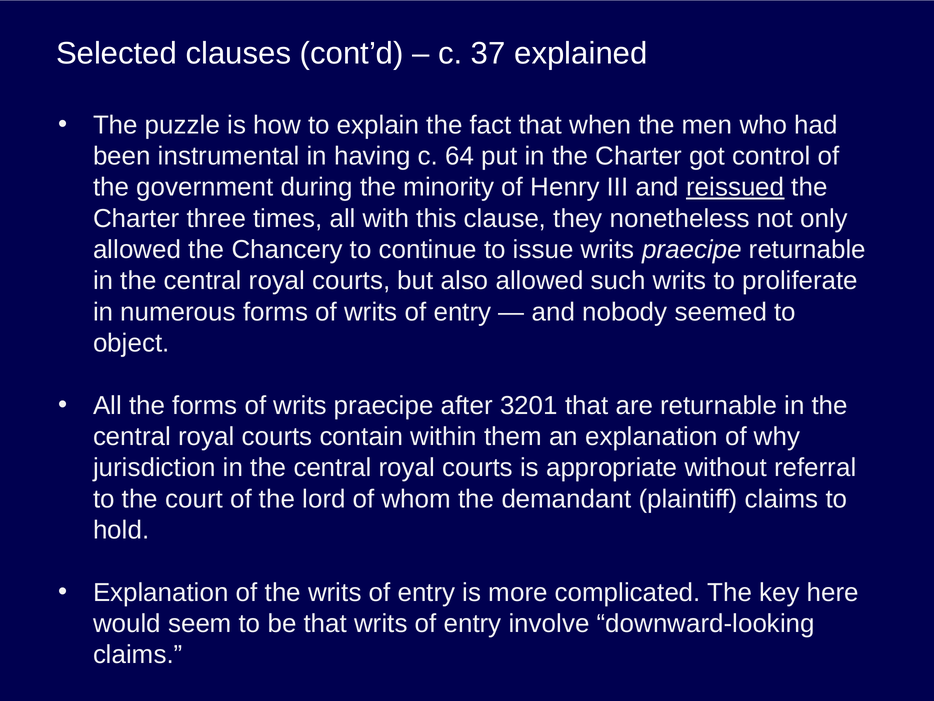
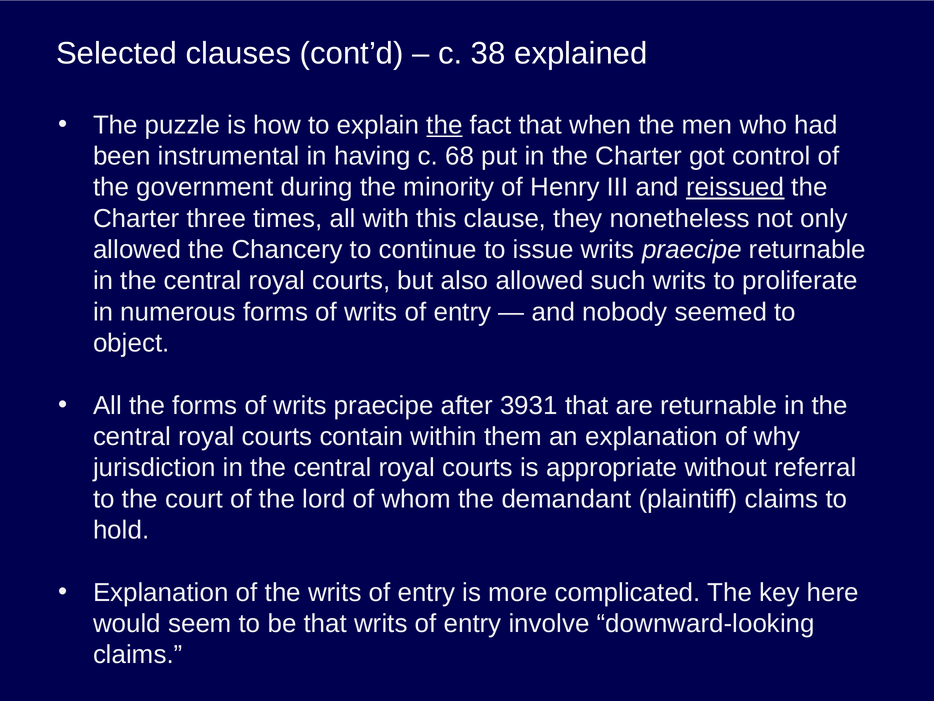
37: 37 -> 38 (488, 54)
the underline: none -> present (444, 125)
64: 64 -> 68 (460, 156)
3201: 3201 -> 3931 (529, 405)
